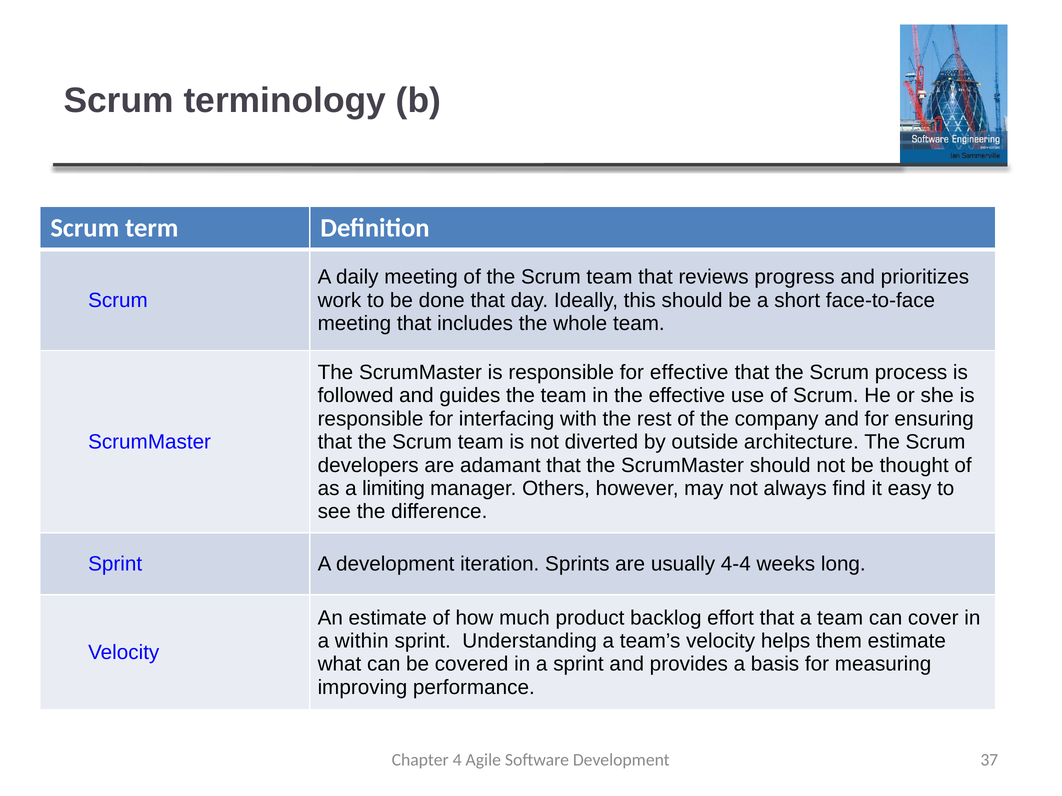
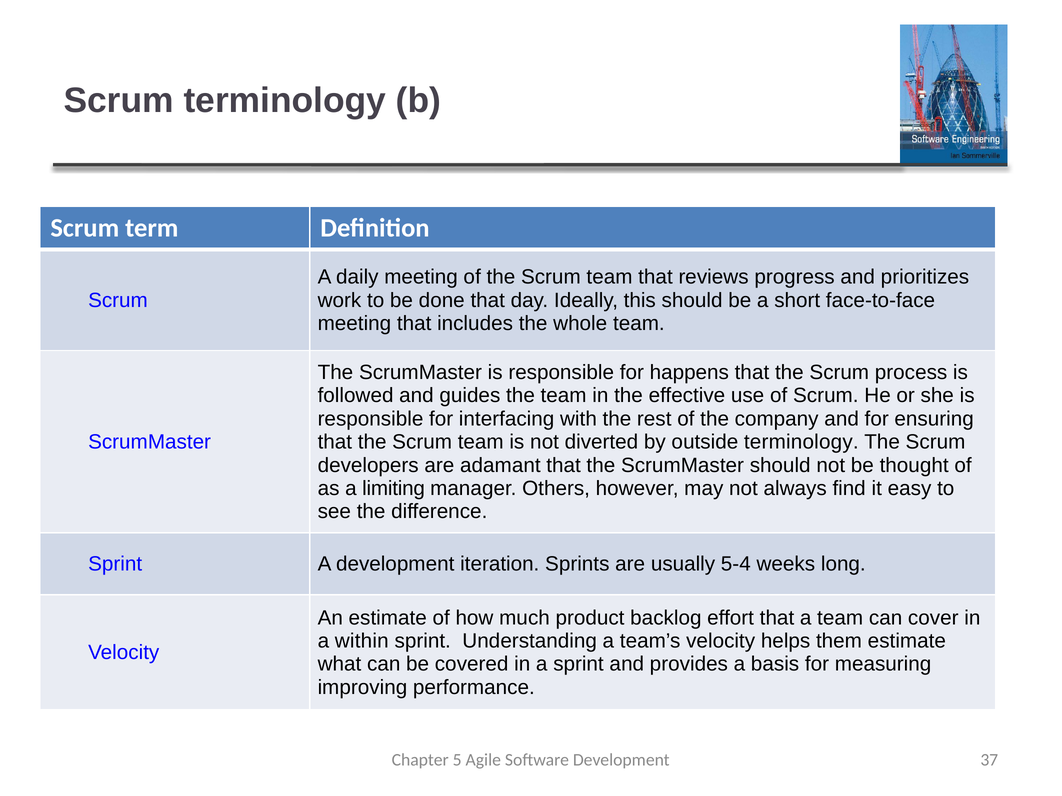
for effective: effective -> happens (689, 373)
outside architecture: architecture -> terminology (801, 442)
4-4: 4-4 -> 5-4 (736, 564)
4: 4 -> 5 (457, 761)
